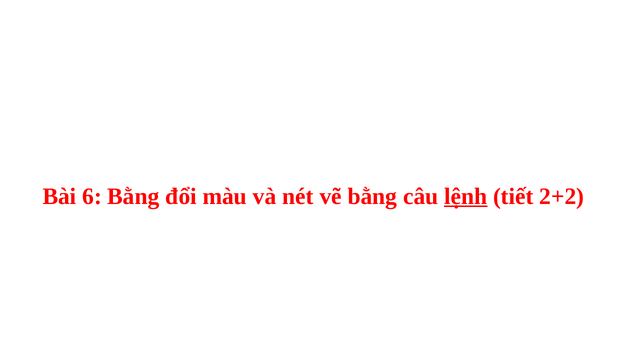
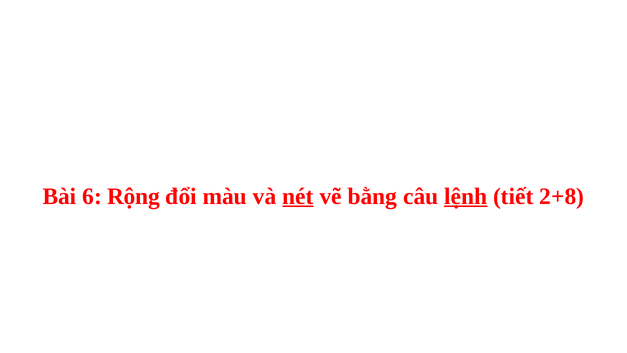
6 Bằng: Bằng -> Rộng (134, 196)
nét underline: none -> present (298, 196)
2+2: 2+2 -> 2+8 (562, 196)
